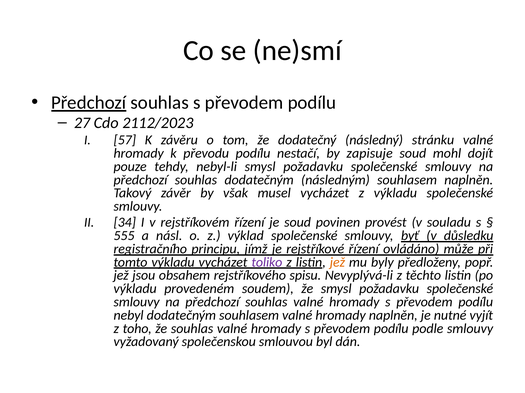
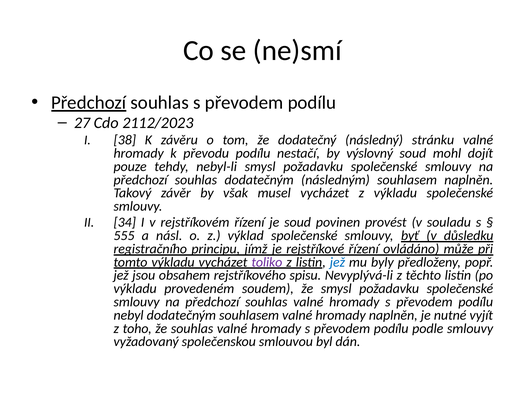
57: 57 -> 38 (125, 140)
zapisuje: zapisuje -> výslovný (370, 154)
jež colour: orange -> blue (337, 263)
